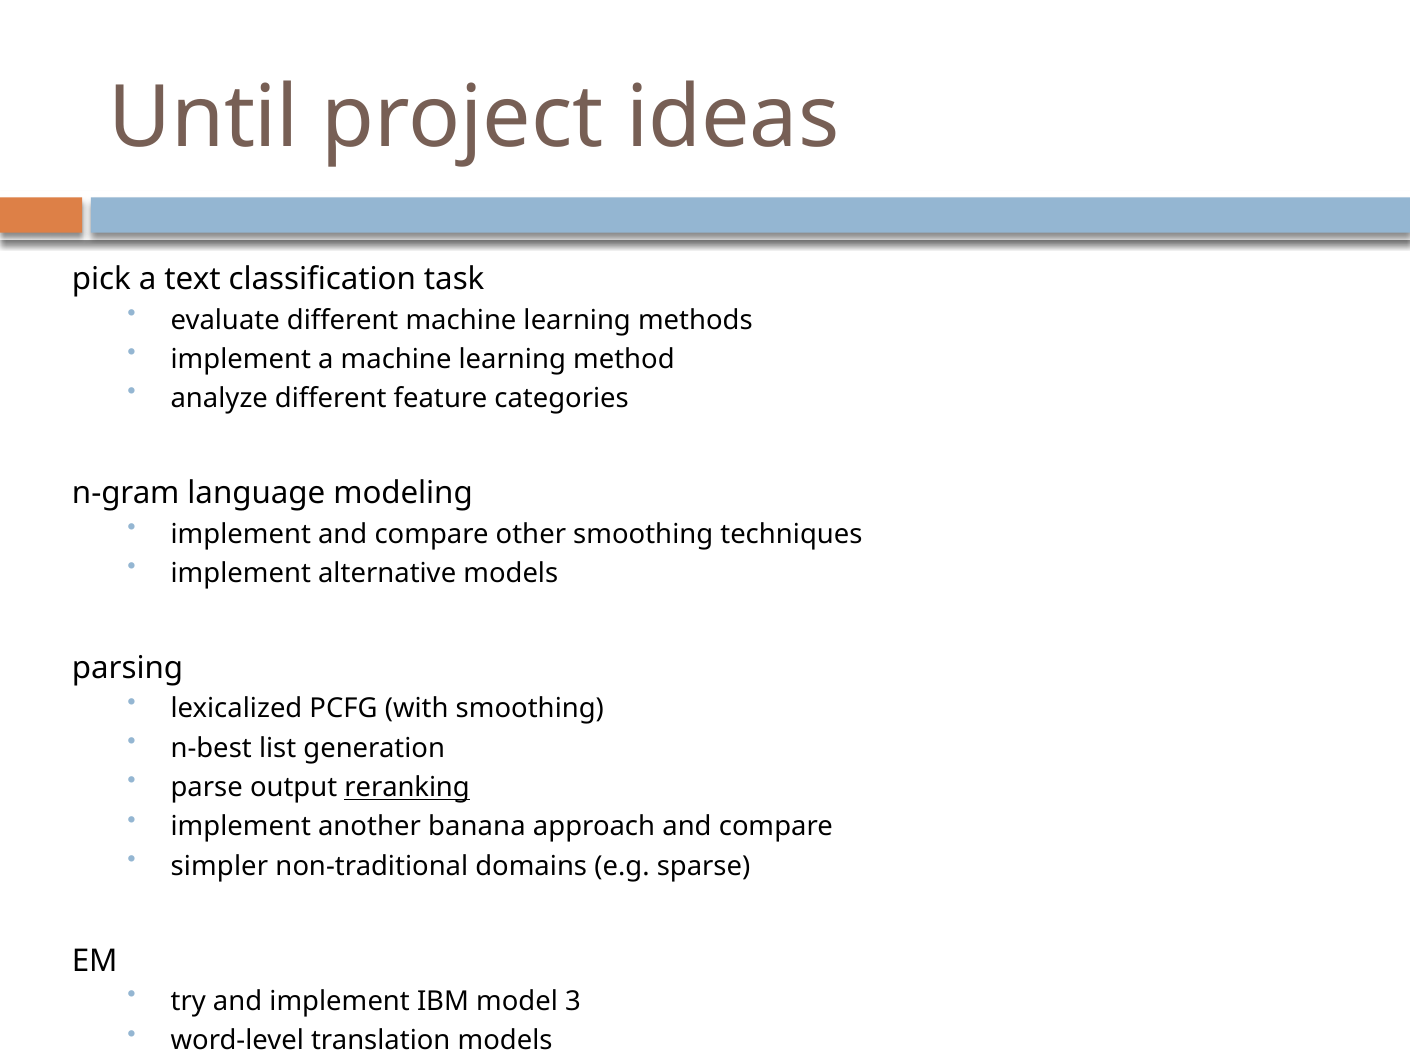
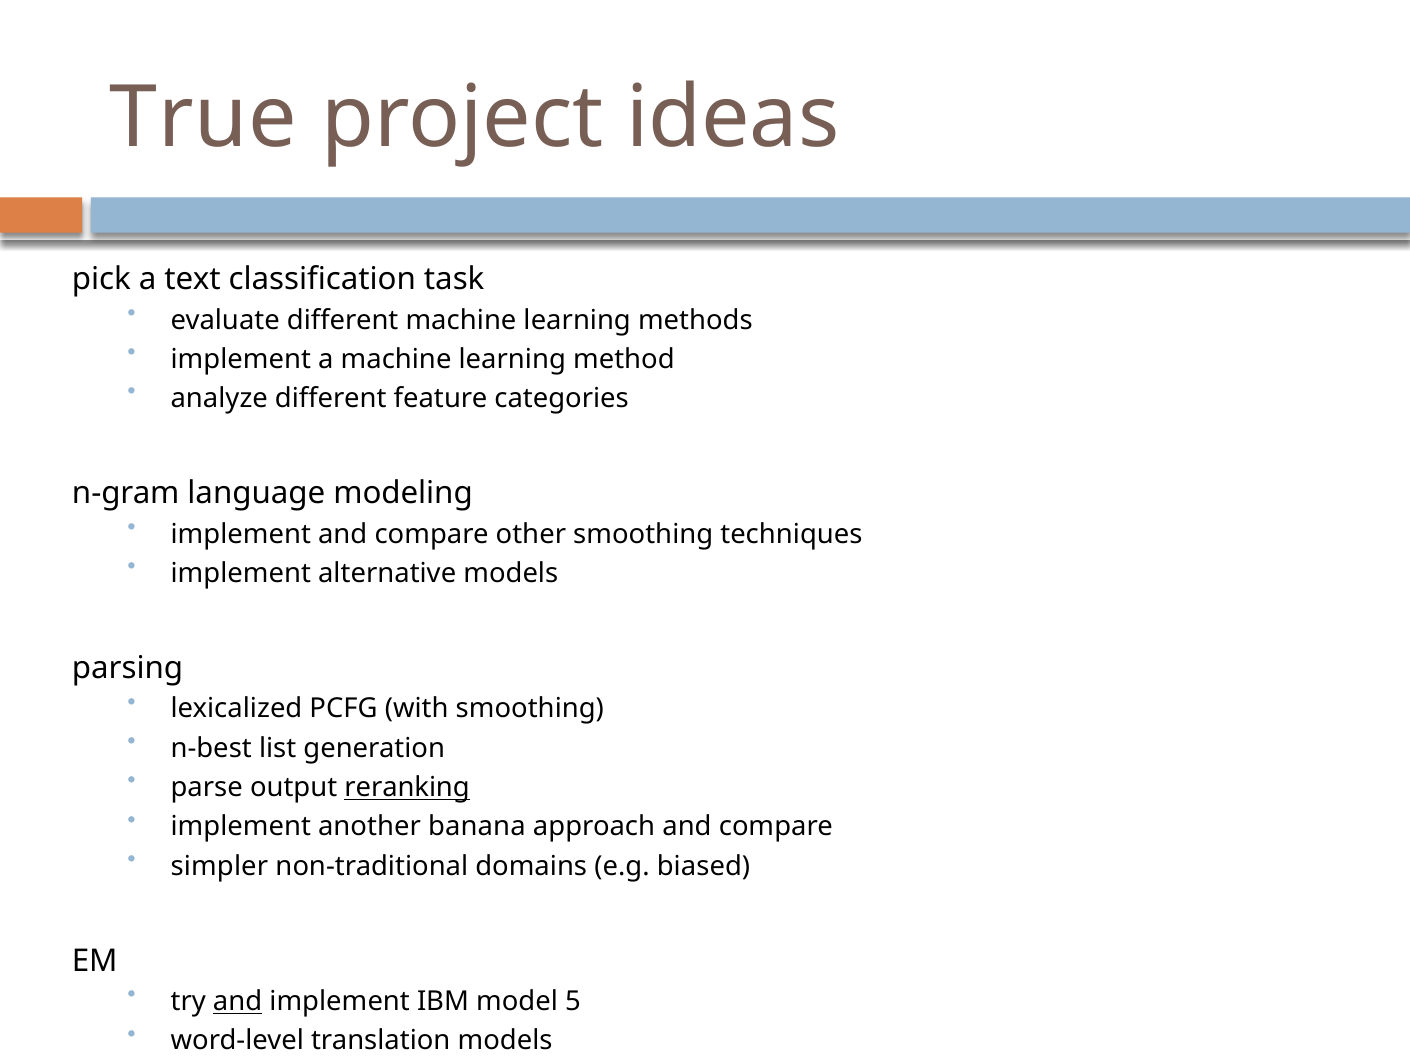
Until: Until -> True (203, 118)
sparse: sparse -> biased (703, 866)
and underline: none -> present (238, 1001)
3: 3 -> 5 (573, 1001)
